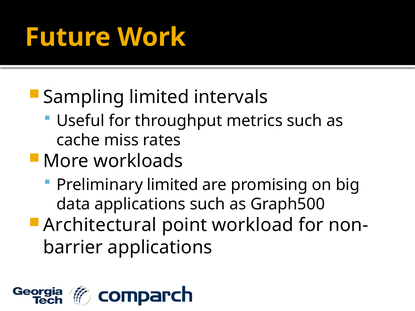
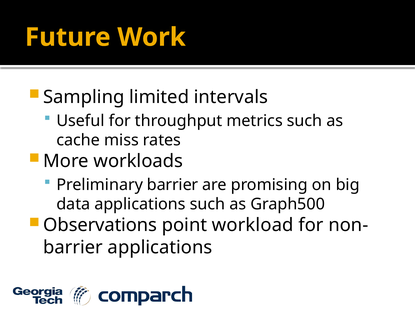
Preliminary limited: limited -> barrier (173, 185)
Architectural: Architectural -> Observations (100, 225)
